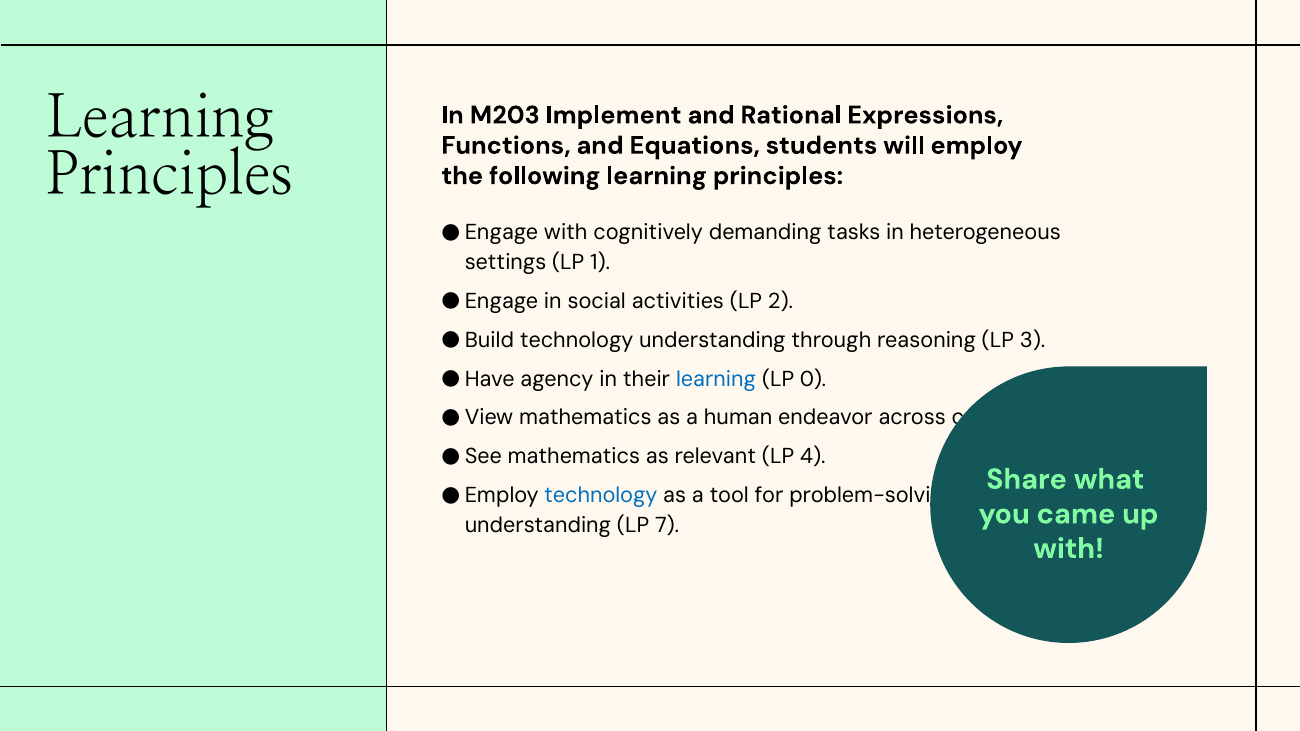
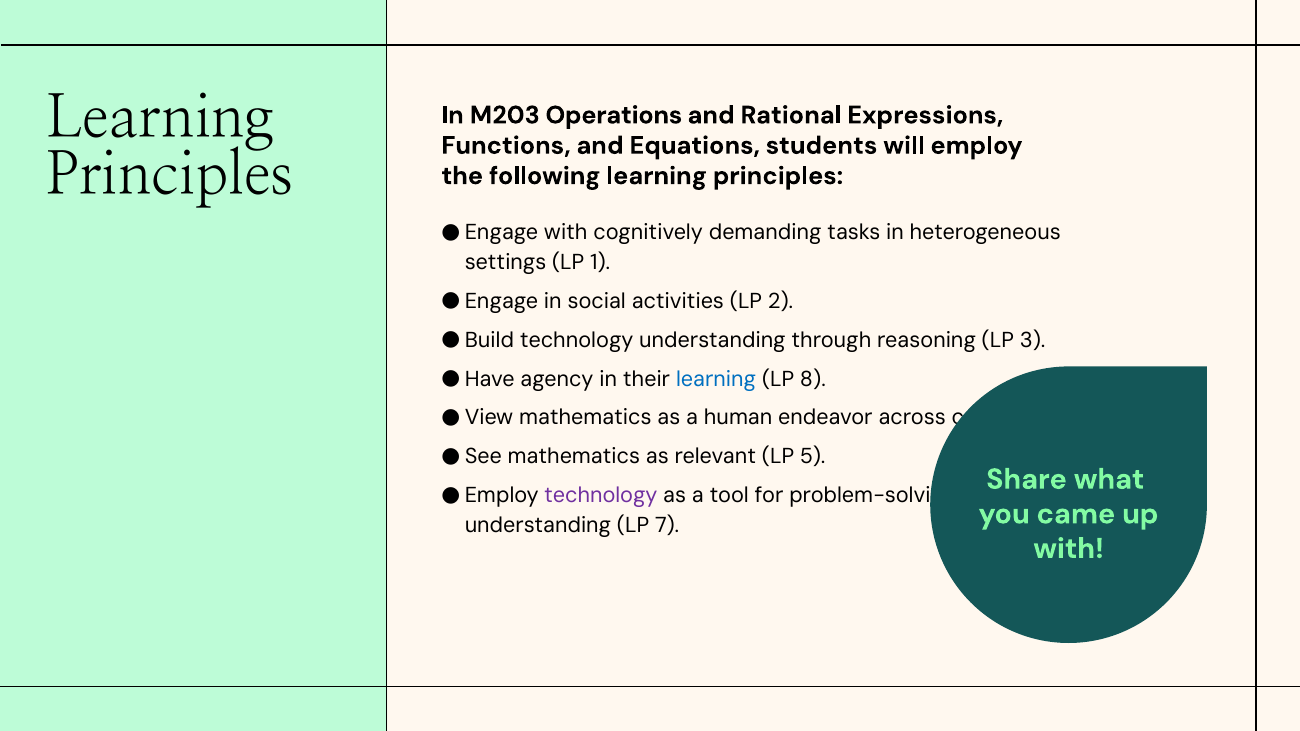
Implement: Implement -> Operations (614, 115)
0: 0 -> 8 (813, 379)
relevant LP 4: 4 -> 5 (813, 457)
technology colour: blue -> purple (601, 496)
